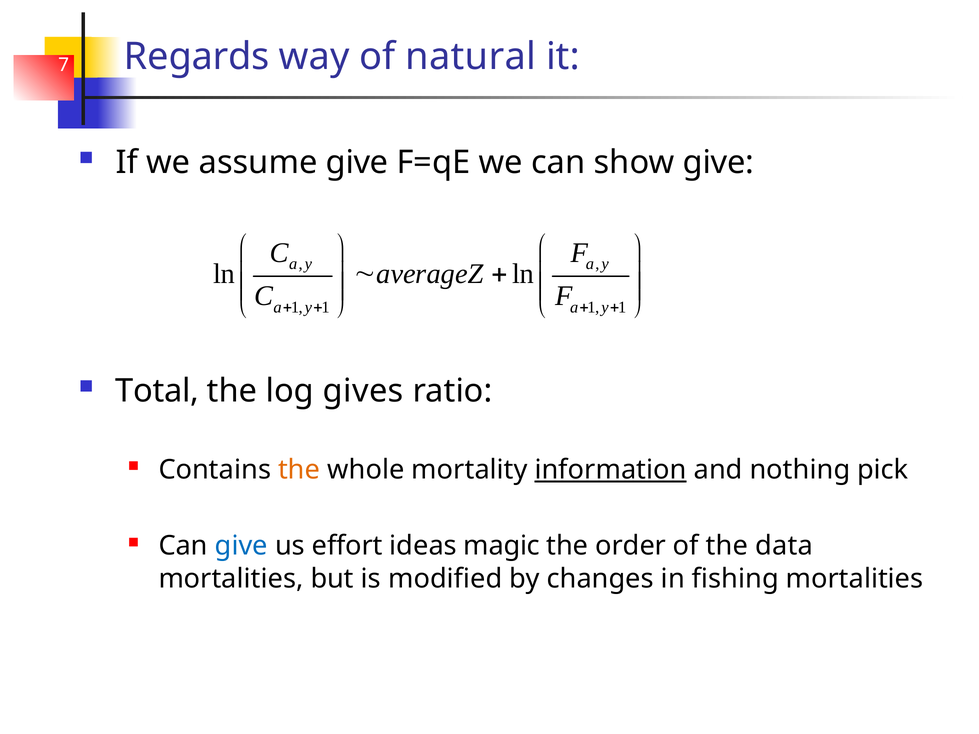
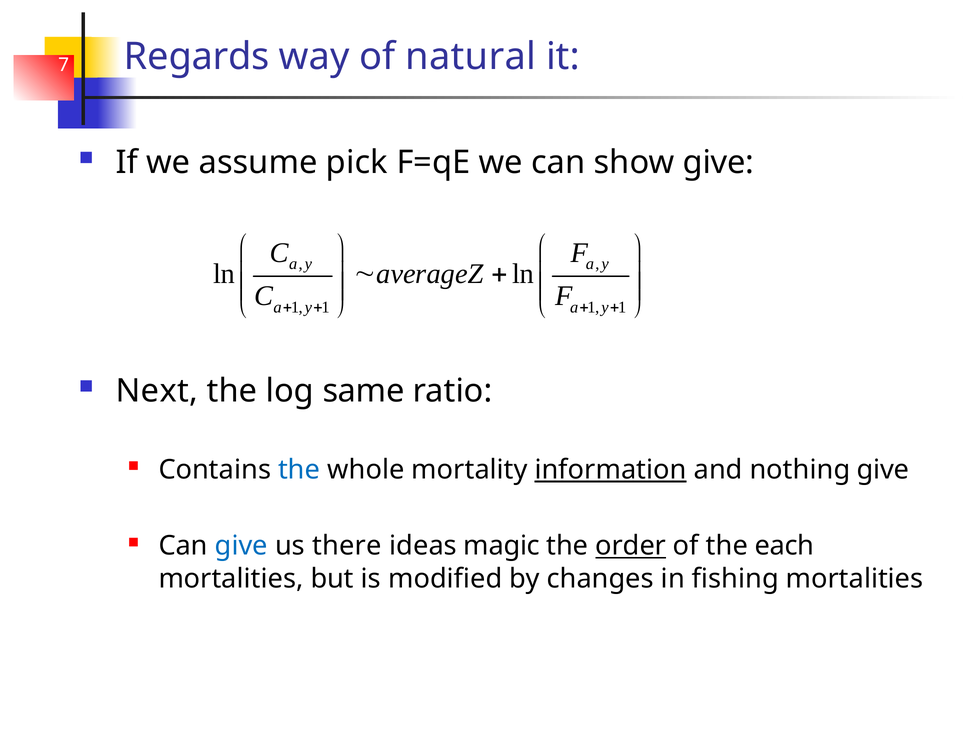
assume give: give -> pick (357, 163)
Total: Total -> Next (157, 391)
gives: gives -> same (363, 391)
the colour: orange -> blue (299, 470)
nothing pick: pick -> give (883, 470)
effort: effort -> there (347, 546)
order underline: none -> present (631, 546)
data: data -> each (784, 546)
